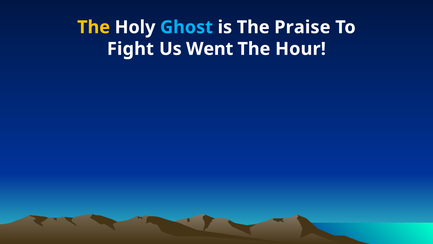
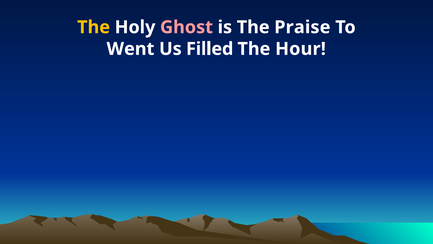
Ghost colour: light blue -> pink (187, 27)
Fight: Fight -> Went (130, 49)
Went: Went -> Filled (210, 49)
